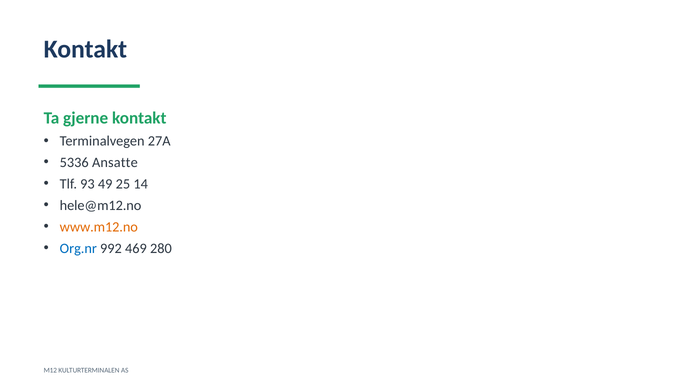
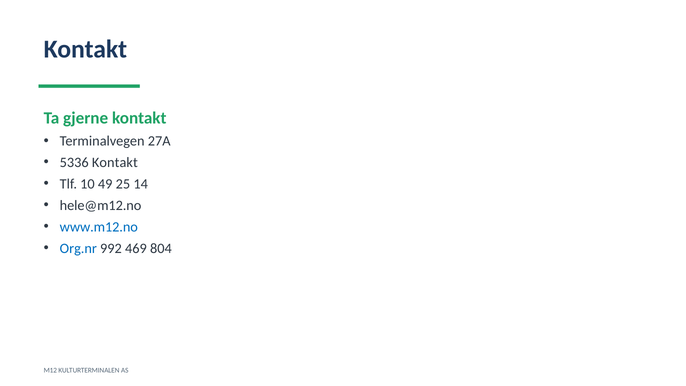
5336 Ansatte: Ansatte -> Kontakt (115, 163)
93: 93 -> 10 (87, 184)
www.m12.no colour: orange -> blue (99, 227)
280: 280 -> 804 (161, 248)
